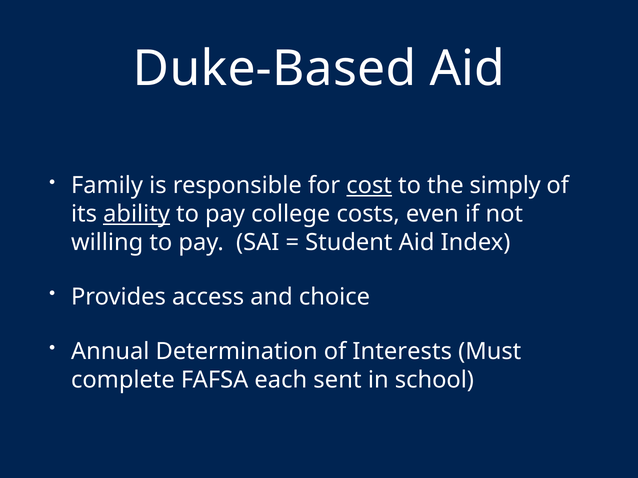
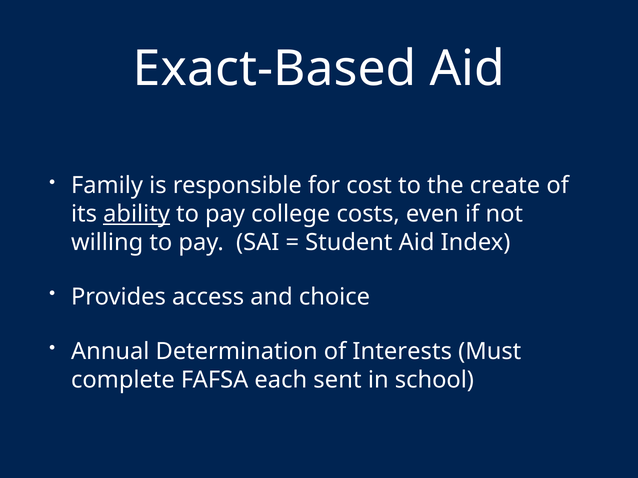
Duke-Based: Duke-Based -> Exact-Based (275, 69)
cost underline: present -> none (369, 186)
simply: simply -> create (505, 186)
